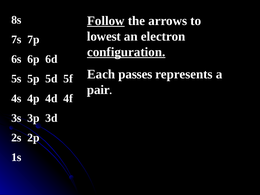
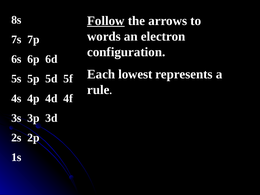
lowest: lowest -> words (104, 36)
configuration underline: present -> none (126, 52)
passes: passes -> lowest (135, 74)
pair: pair -> rule (98, 90)
